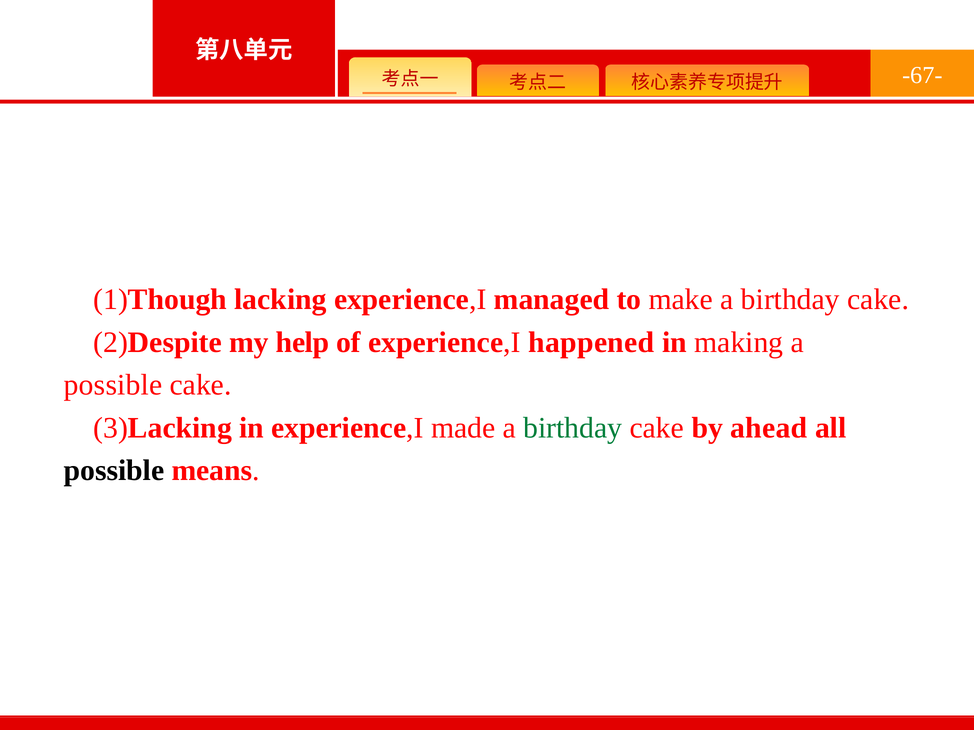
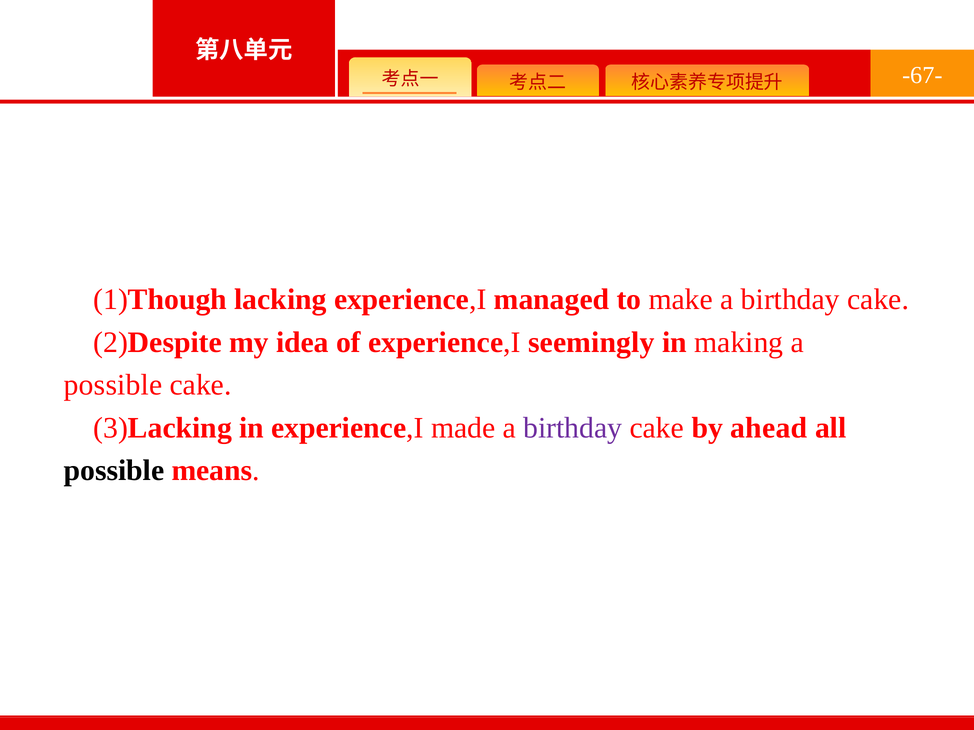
help: help -> idea (302, 342)
happened: happened -> seemingly (591, 342)
birthday colour: green -> purple (573, 428)
